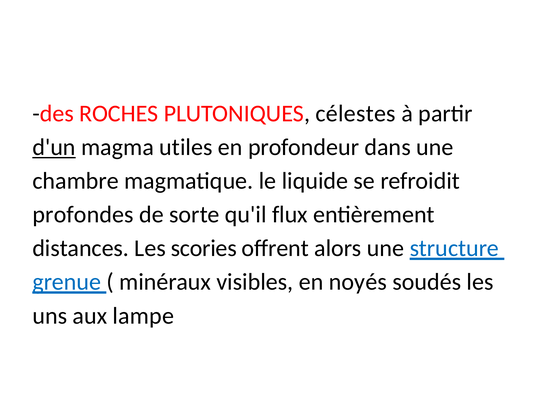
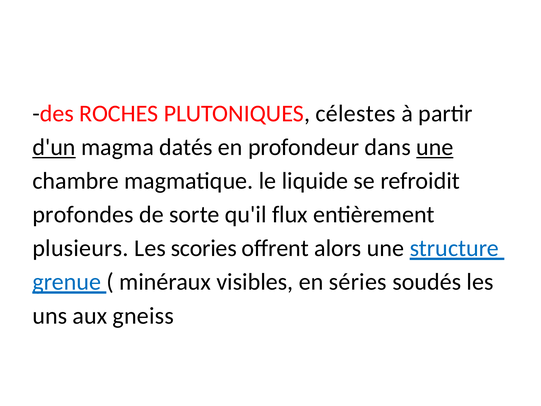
utiles: utiles -> datés (186, 147)
une underline: none -> present (435, 147)
distances: distances -> plusieurs (81, 248)
noyés: noyés -> séries (358, 282)
lampe: lampe -> gneiss (143, 316)
